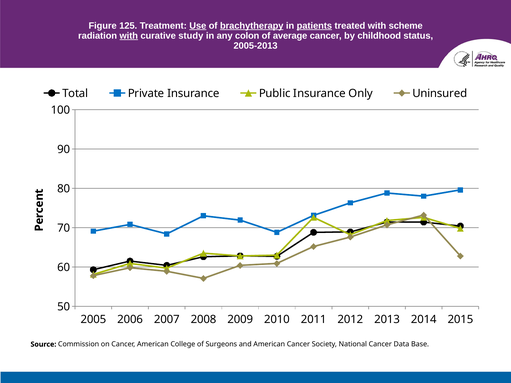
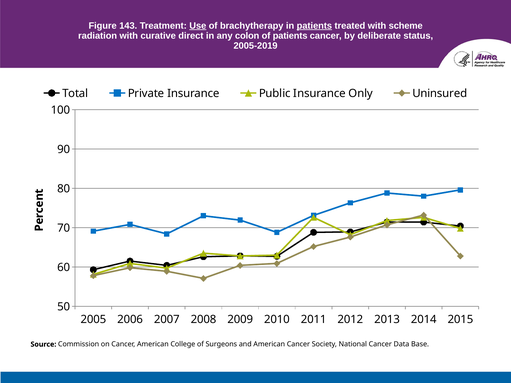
125: 125 -> 143 (128, 26)
brachytherapy underline: present -> none (252, 26)
with underline: present -> none (129, 36)
study: study -> direct (191, 36)
of average: average -> patients (290, 36)
childhood: childhood -> deliberate (379, 36)
2005-2013: 2005-2013 -> 2005-2019 (256, 46)
